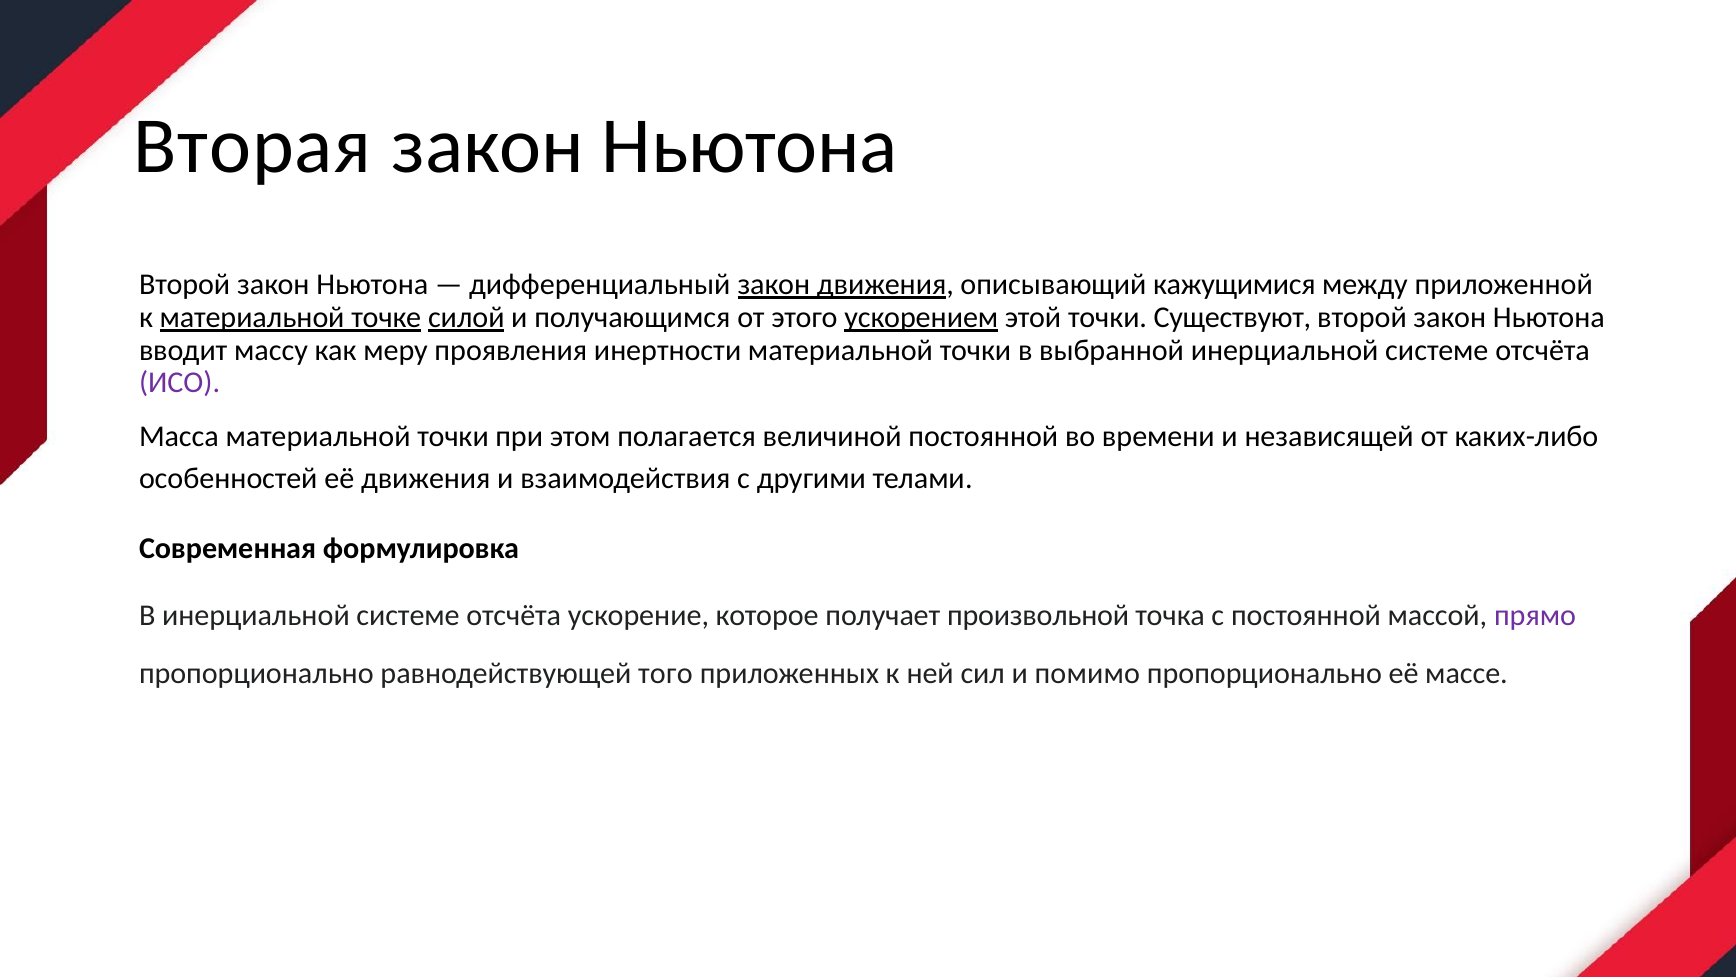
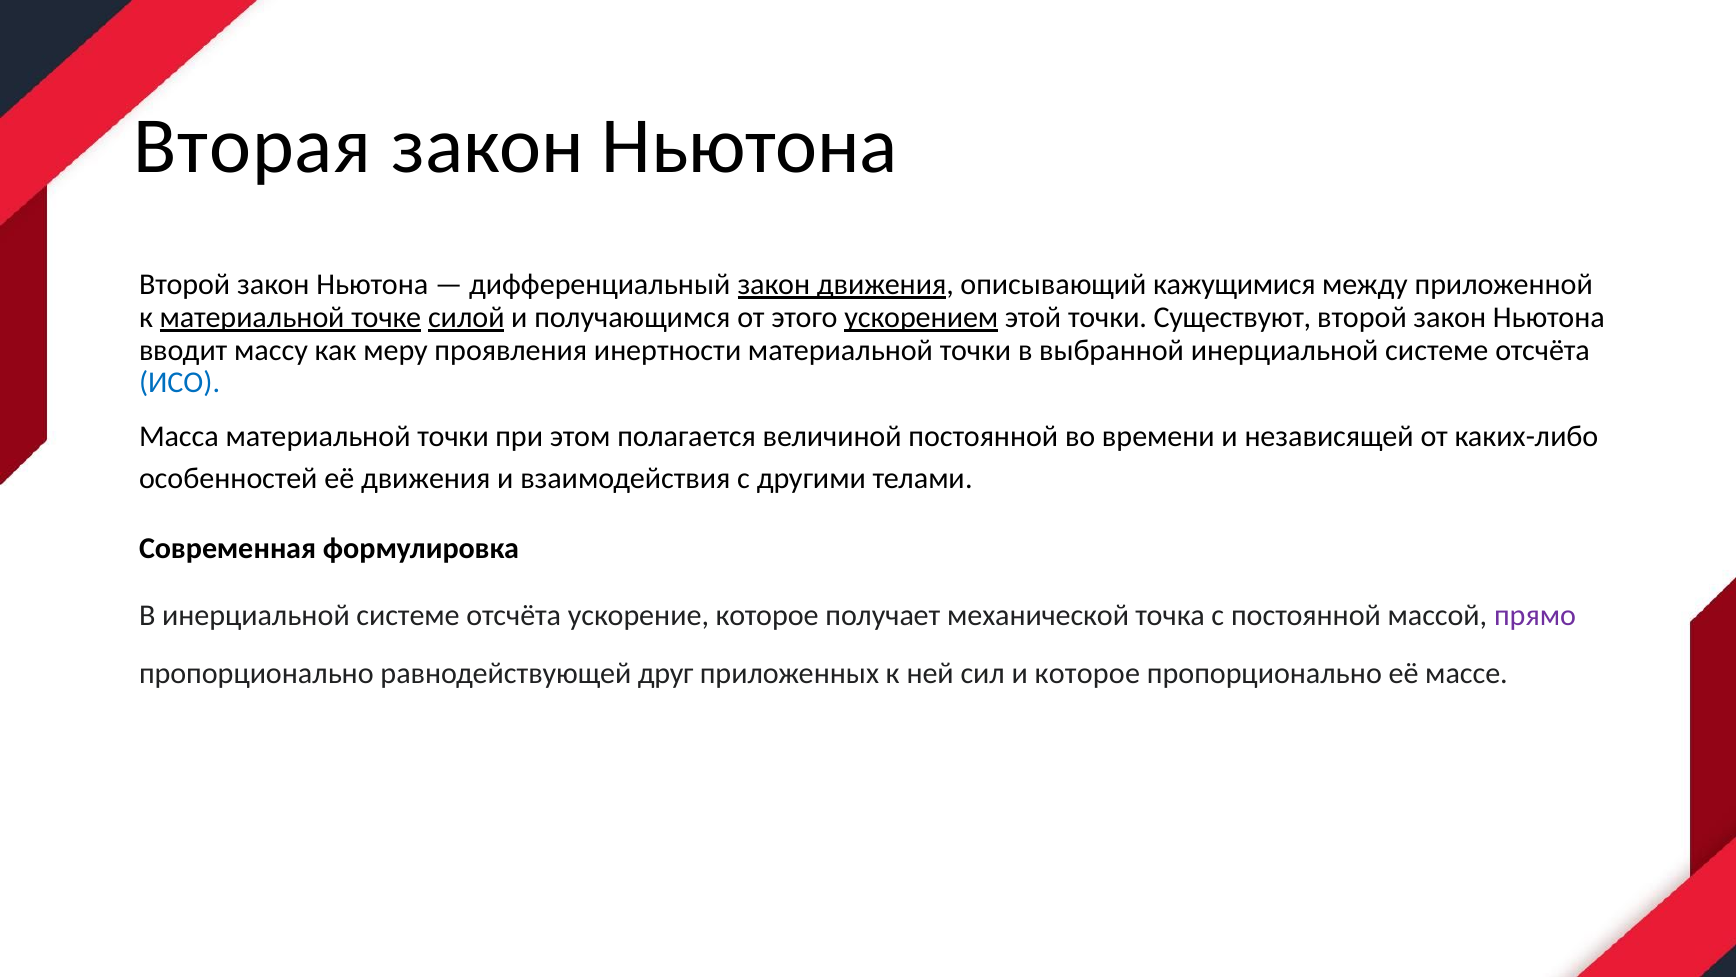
ИСО colour: purple -> blue (180, 383)
произвольной: произвольной -> механической (1038, 615)
того: того -> друг (666, 673)
и помимо: помимо -> которое (1087, 673)
